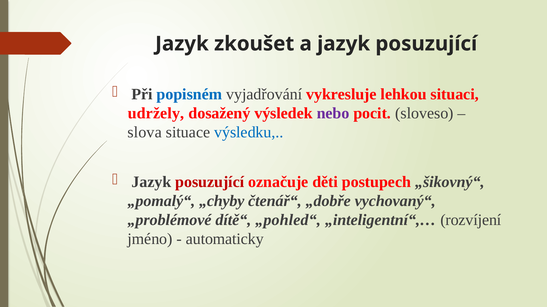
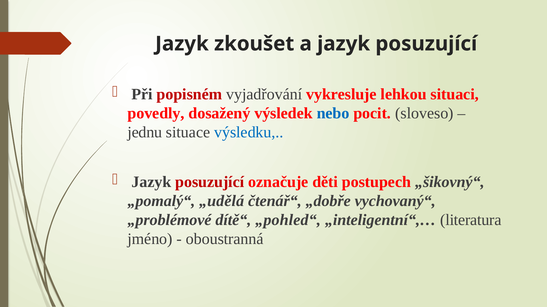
popisném colour: blue -> red (189, 94)
udržely: udržely -> povedly (156, 113)
nebo colour: purple -> blue (333, 113)
slova: slova -> jednu (145, 133)
„chyby: „chyby -> „udělá (222, 201)
rozvíjení: rozvíjení -> literatura (471, 220)
automaticky: automaticky -> oboustranná (225, 240)
